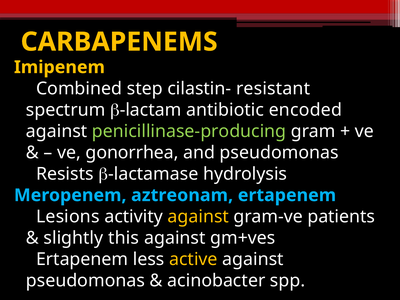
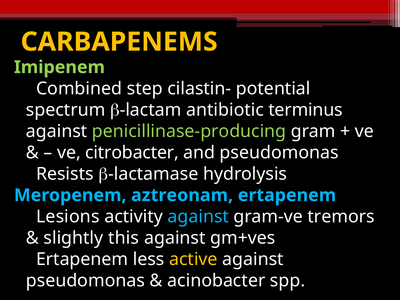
Imipenem colour: yellow -> light green (59, 67)
resistant: resistant -> potential (273, 89)
encoded: encoded -> terminus (306, 110)
gonorrhea: gonorrhea -> citrobacter (132, 153)
against colour: yellow -> light blue (198, 217)
patients: patients -> tremors (341, 217)
